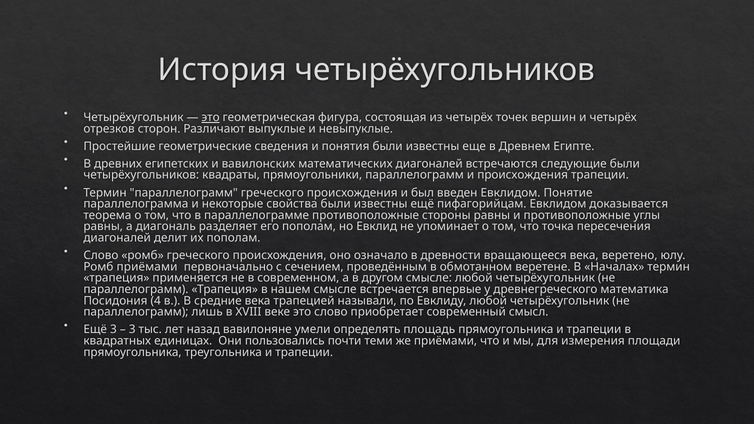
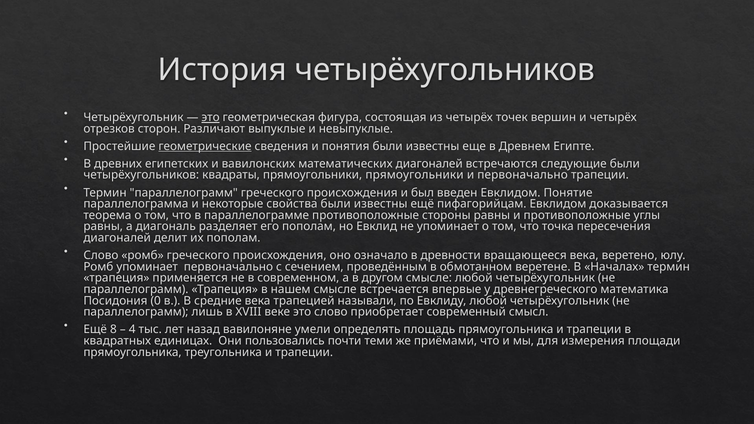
геометрические underline: none -> present (205, 146)
прямоугольники параллелограмм: параллелограмм -> прямоугольники (415, 175)
и происхождения: происхождения -> первоначально (523, 175)
Ромб приёмами: приёмами -> упоминает (147, 267)
4: 4 -> 0 (156, 301)
Ещё 3: 3 -> 8 (113, 330)
3: 3 -> 4 (132, 330)
